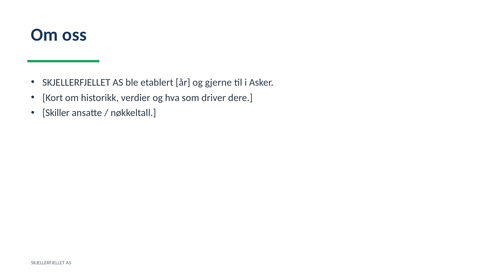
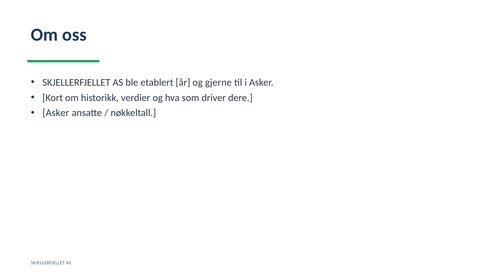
Skiller: Skiller -> Asker (56, 113)
